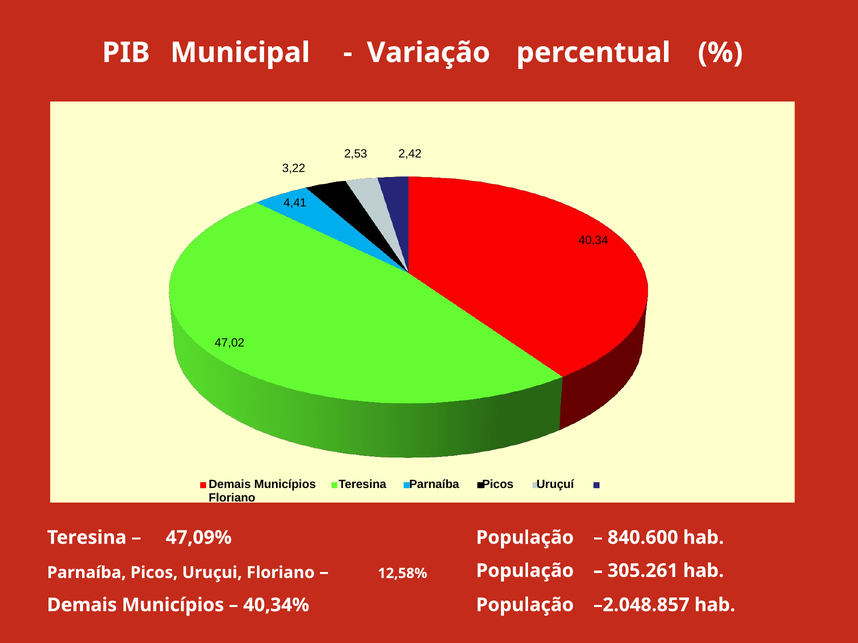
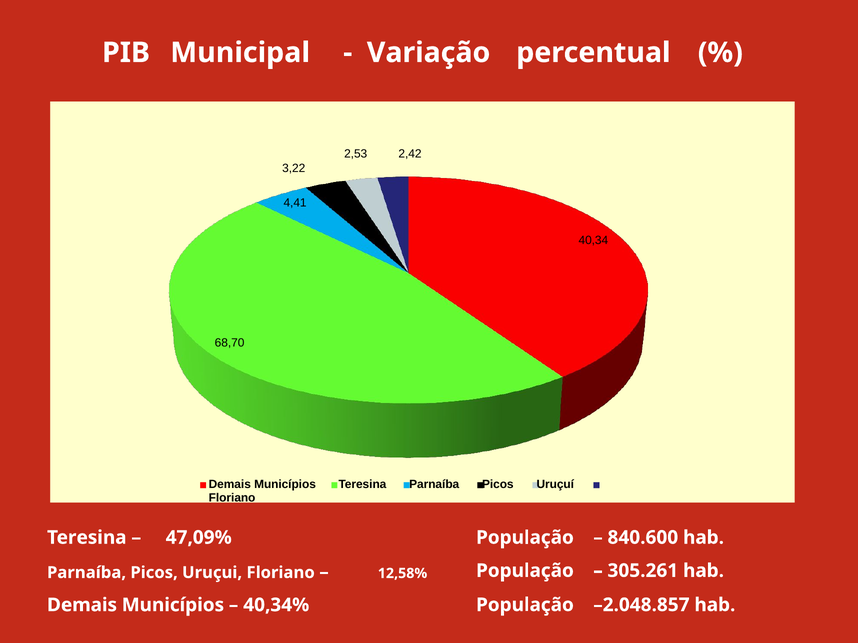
47,02: 47,02 -> 68,70 (230, 343)
